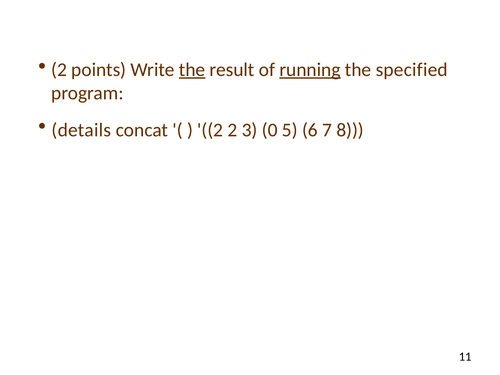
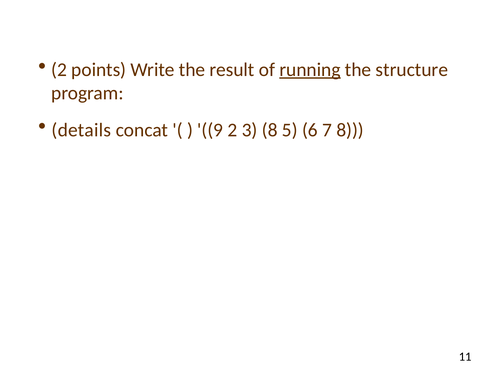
the underline: present -> none (192, 70)
specified: specified -> structure (412, 70)
2: 2 -> 9 (210, 130)
3 0: 0 -> 8 (270, 130)
